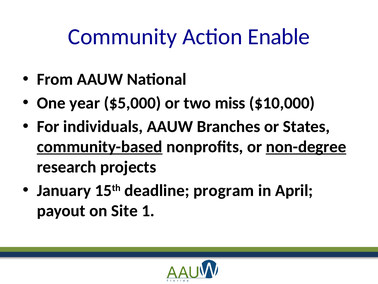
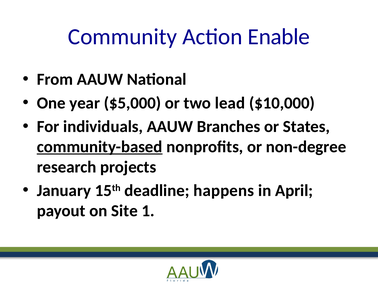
miss: miss -> lead (230, 103)
non-degree underline: present -> none (306, 147)
program: program -> happens (224, 190)
